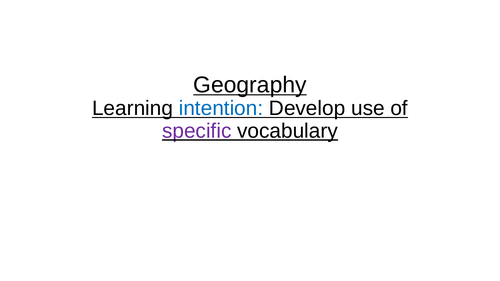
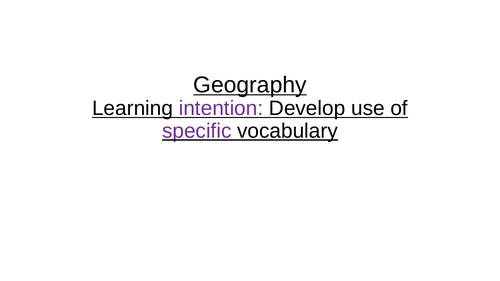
intention colour: blue -> purple (221, 109)
